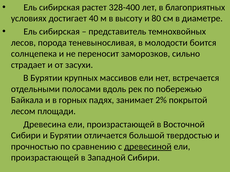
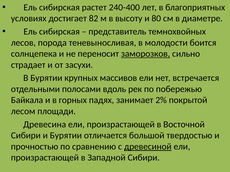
328-400: 328-400 -> 240-400 (124, 7)
40: 40 -> 82 (94, 18)
заморозков underline: none -> present (146, 54)
